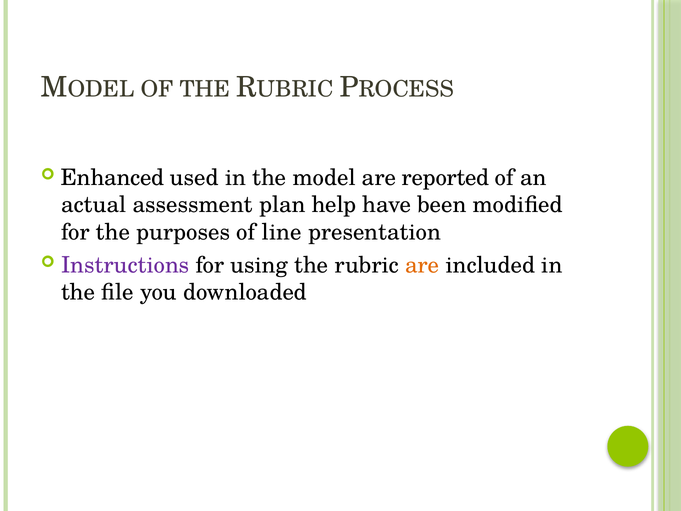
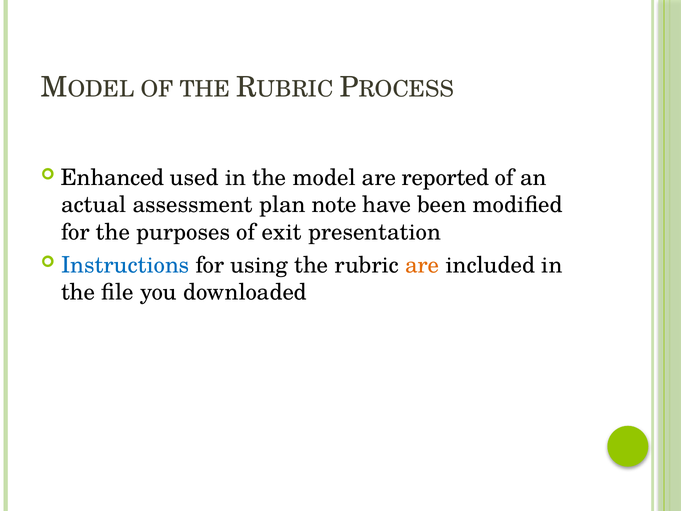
help: help -> note (334, 205)
line: line -> exit (282, 232)
Instructions colour: purple -> blue (125, 265)
